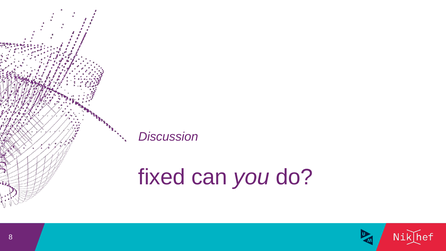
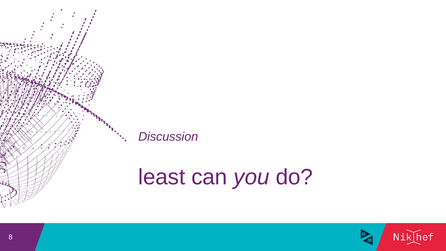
fixed: fixed -> least (162, 177)
